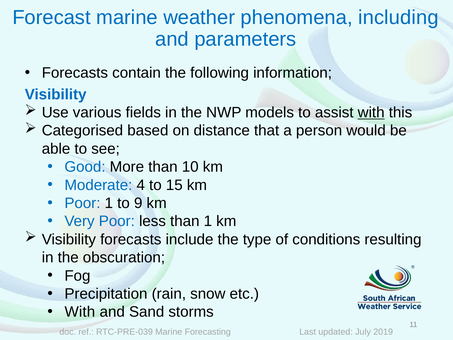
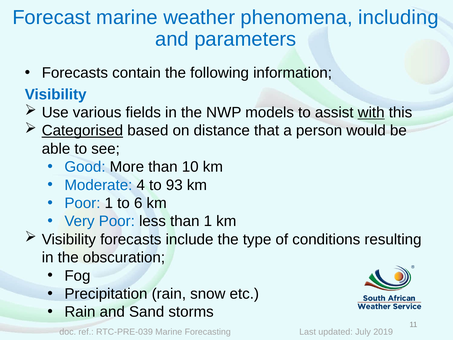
Categorised underline: none -> present (82, 131)
15: 15 -> 93 (174, 185)
9: 9 -> 6 (138, 203)
With: With -> Rain (80, 312)
